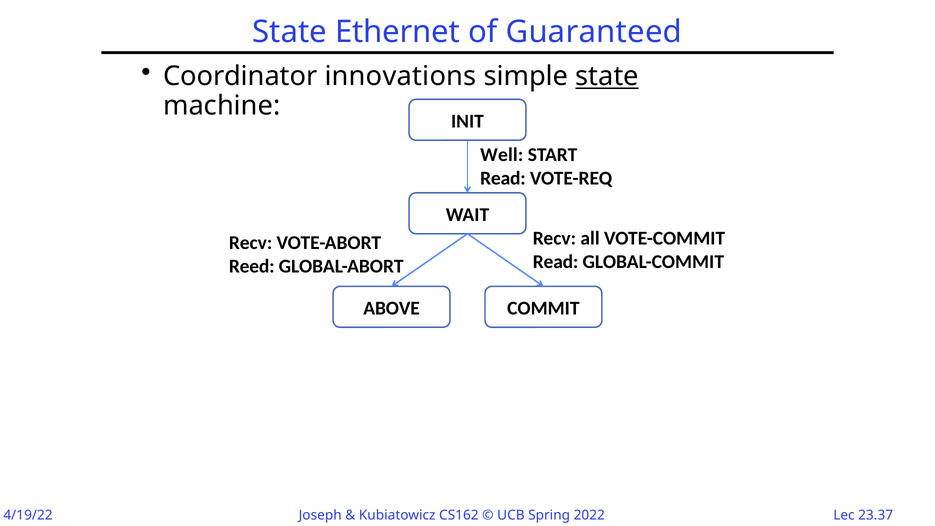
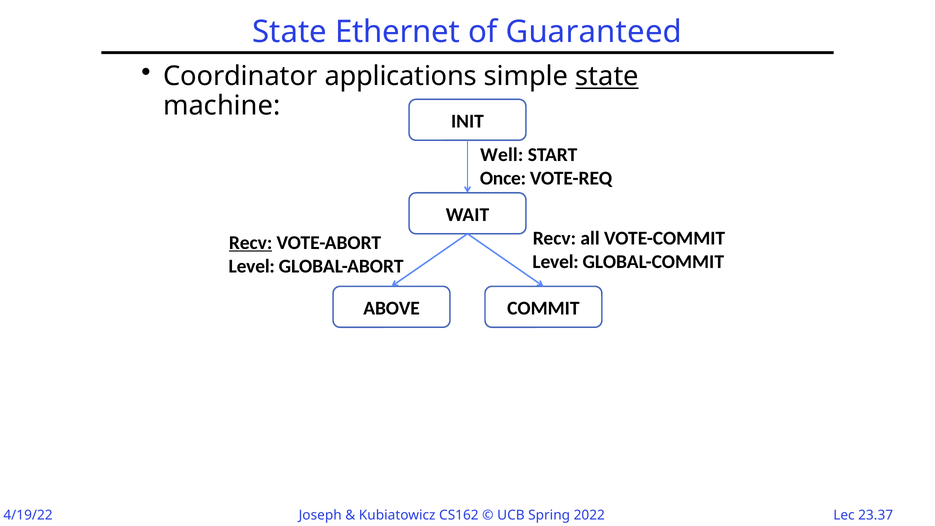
innovations: innovations -> applications (401, 76)
Read: Read -> Once (503, 178)
Recv underline: none -> present (251, 243)
Read: Read -> Level (556, 262)
Reed: Reed -> Level (252, 266)
